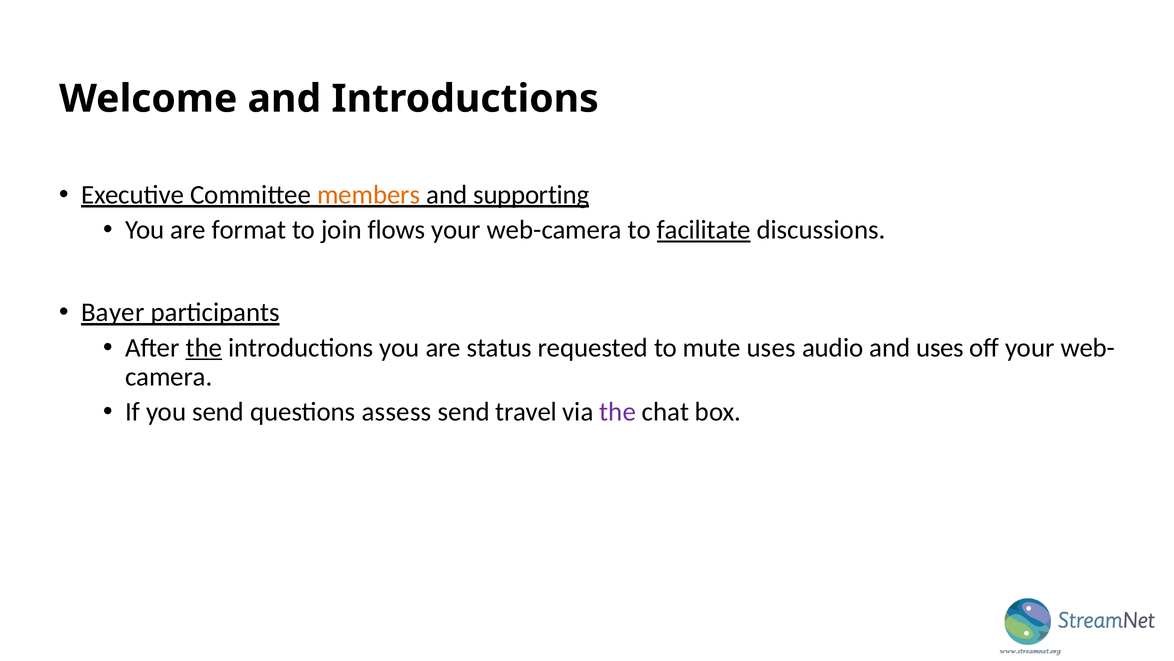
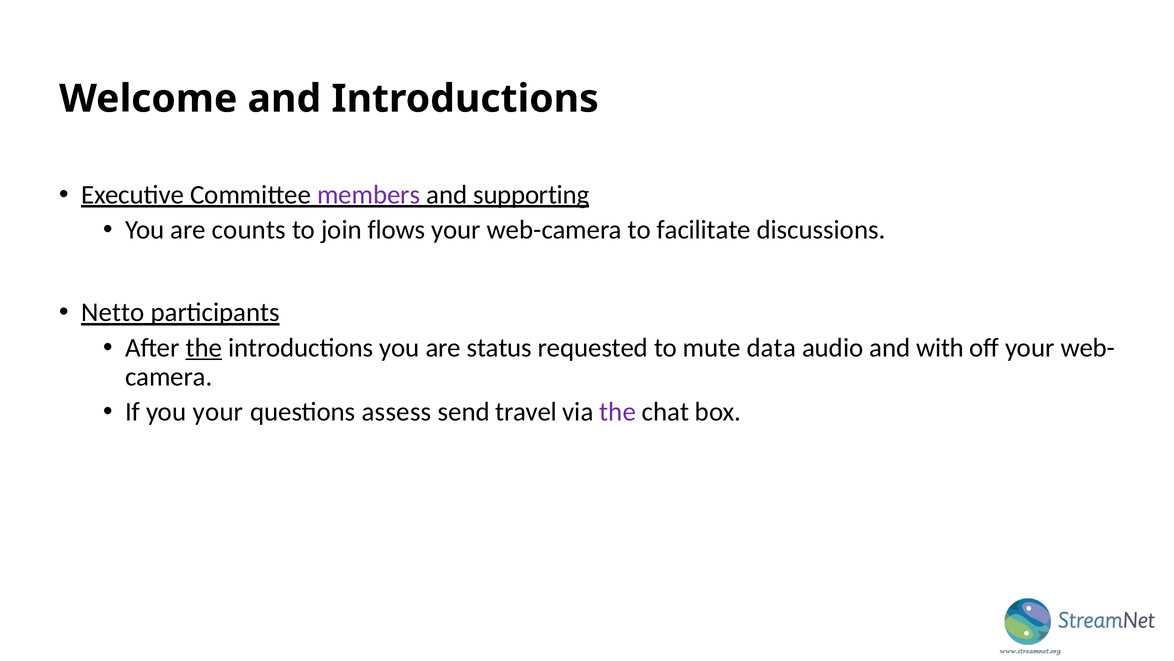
members colour: orange -> purple (369, 195)
format: format -> counts (249, 230)
facilitate underline: present -> none (704, 230)
Bayer: Bayer -> Netto (113, 312)
mute uses: uses -> data (771, 347)
and uses: uses -> with (940, 347)
you send: send -> your (218, 412)
